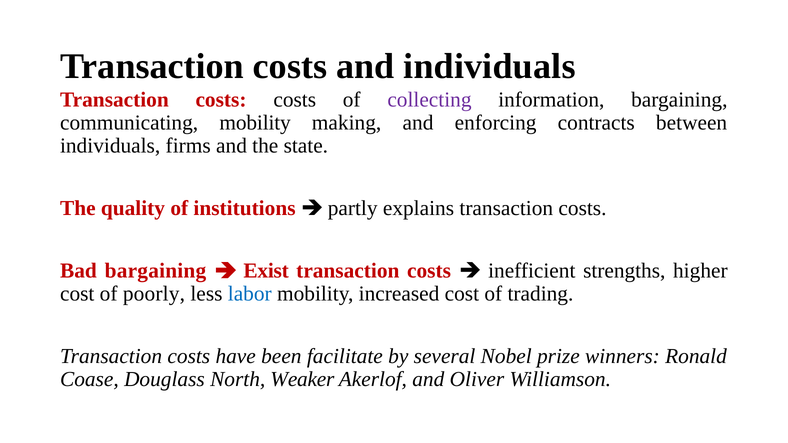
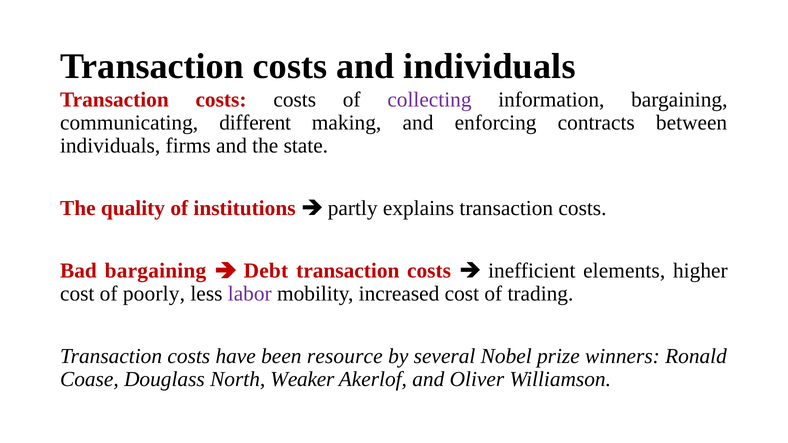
communicating mobility: mobility -> different (255, 123)
Exist: Exist -> Debt (266, 271)
strengths: strengths -> elements (624, 271)
labor colour: blue -> purple (250, 294)
facilitate: facilitate -> resource (345, 356)
